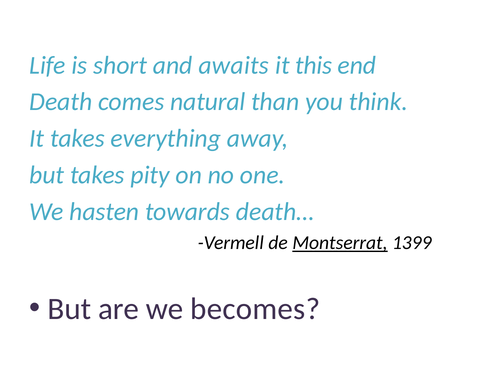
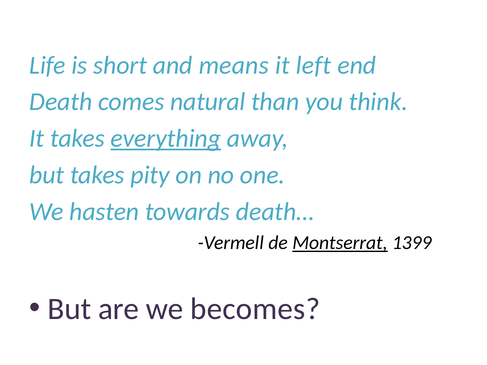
awaits: awaits -> means (234, 65)
this: this -> left (313, 65)
everything underline: none -> present (166, 139)
